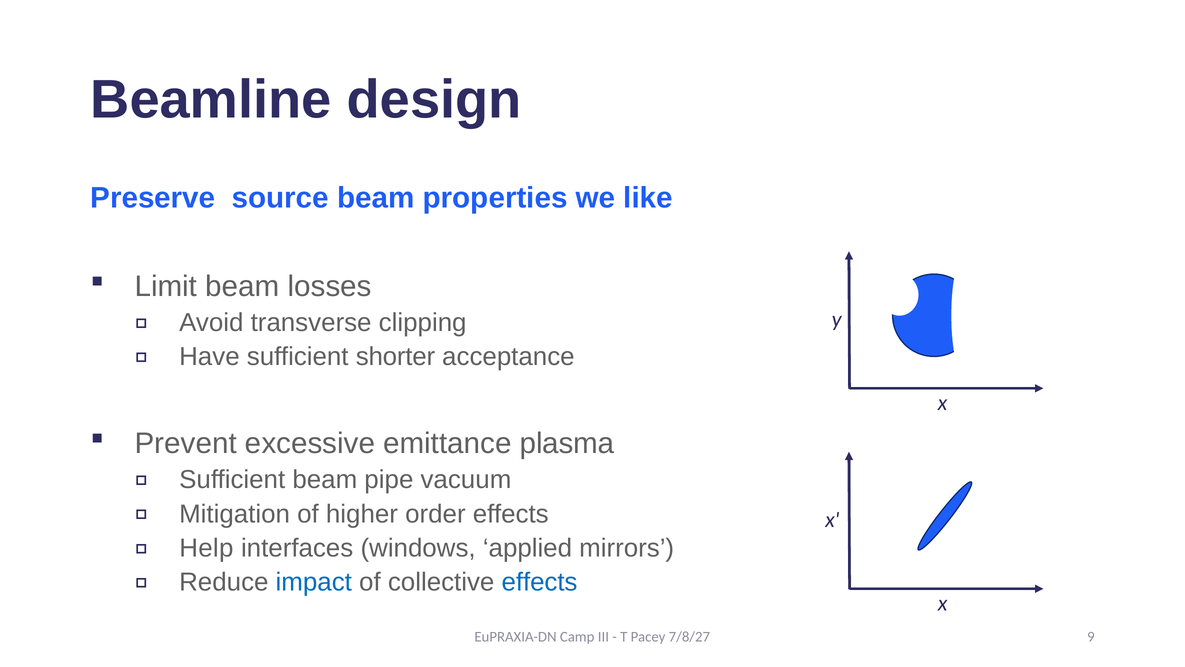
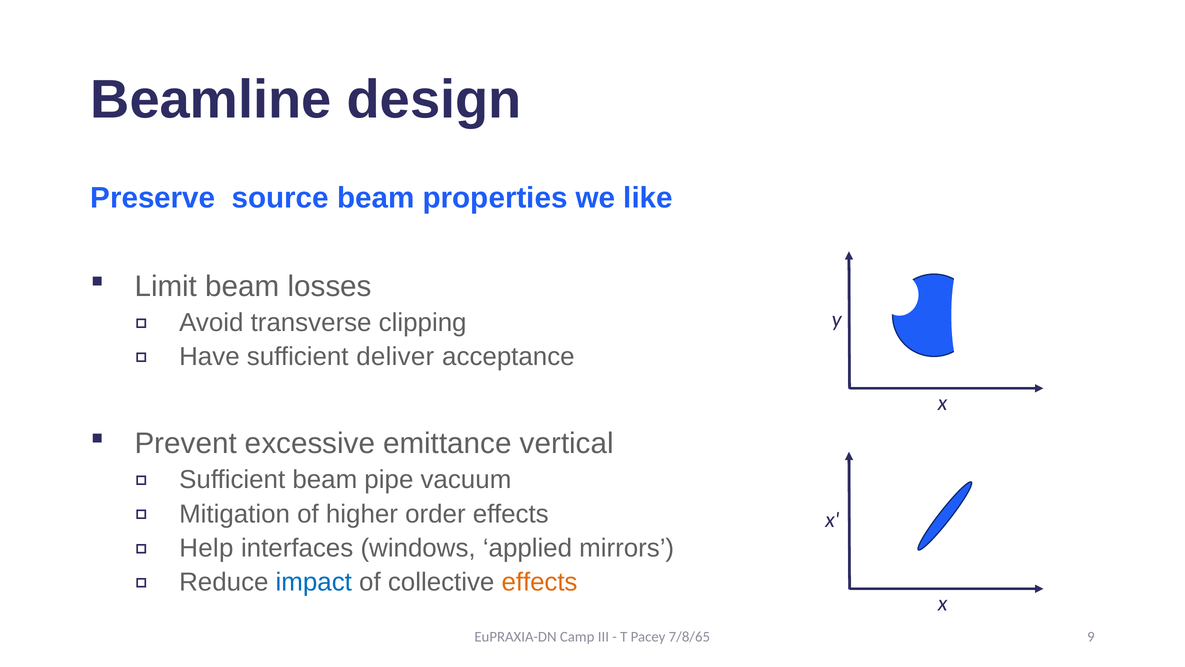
shorter: shorter -> deliver (395, 357)
plasma: plasma -> vertical (567, 443)
effects colour: blue -> orange (540, 582)
7/8/27: 7/8/27 -> 7/8/65 (689, 636)
